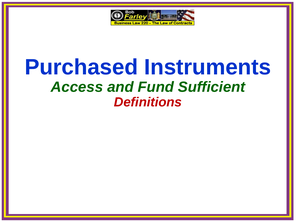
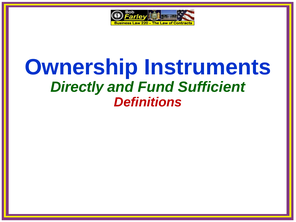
Purchased: Purchased -> Ownership (81, 67)
Access: Access -> Directly (77, 87)
